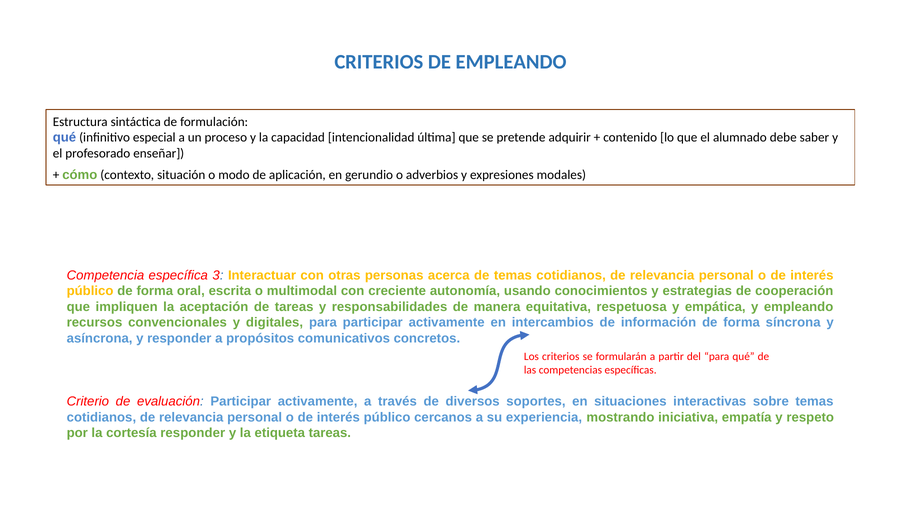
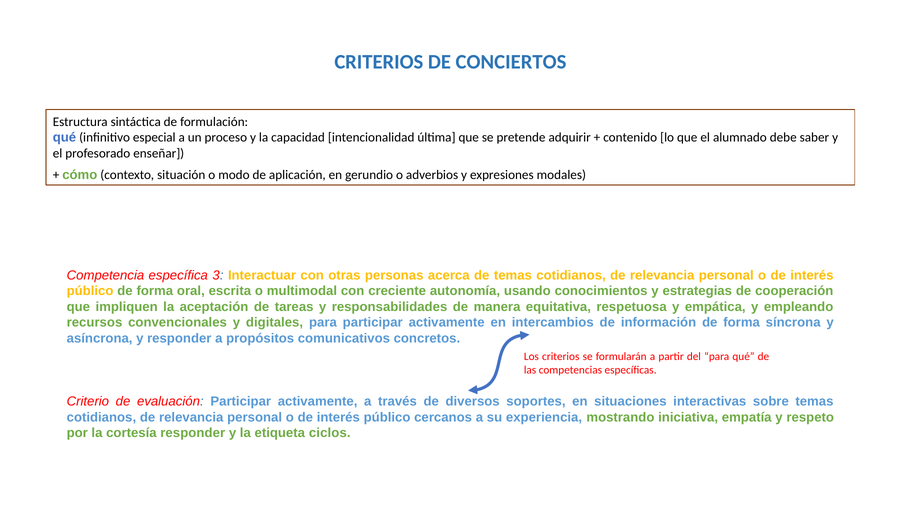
DE EMPLEANDO: EMPLEANDO -> CONCIERTOS (511, 62)
etiqueta tareas: tareas -> ciclos (330, 433)
